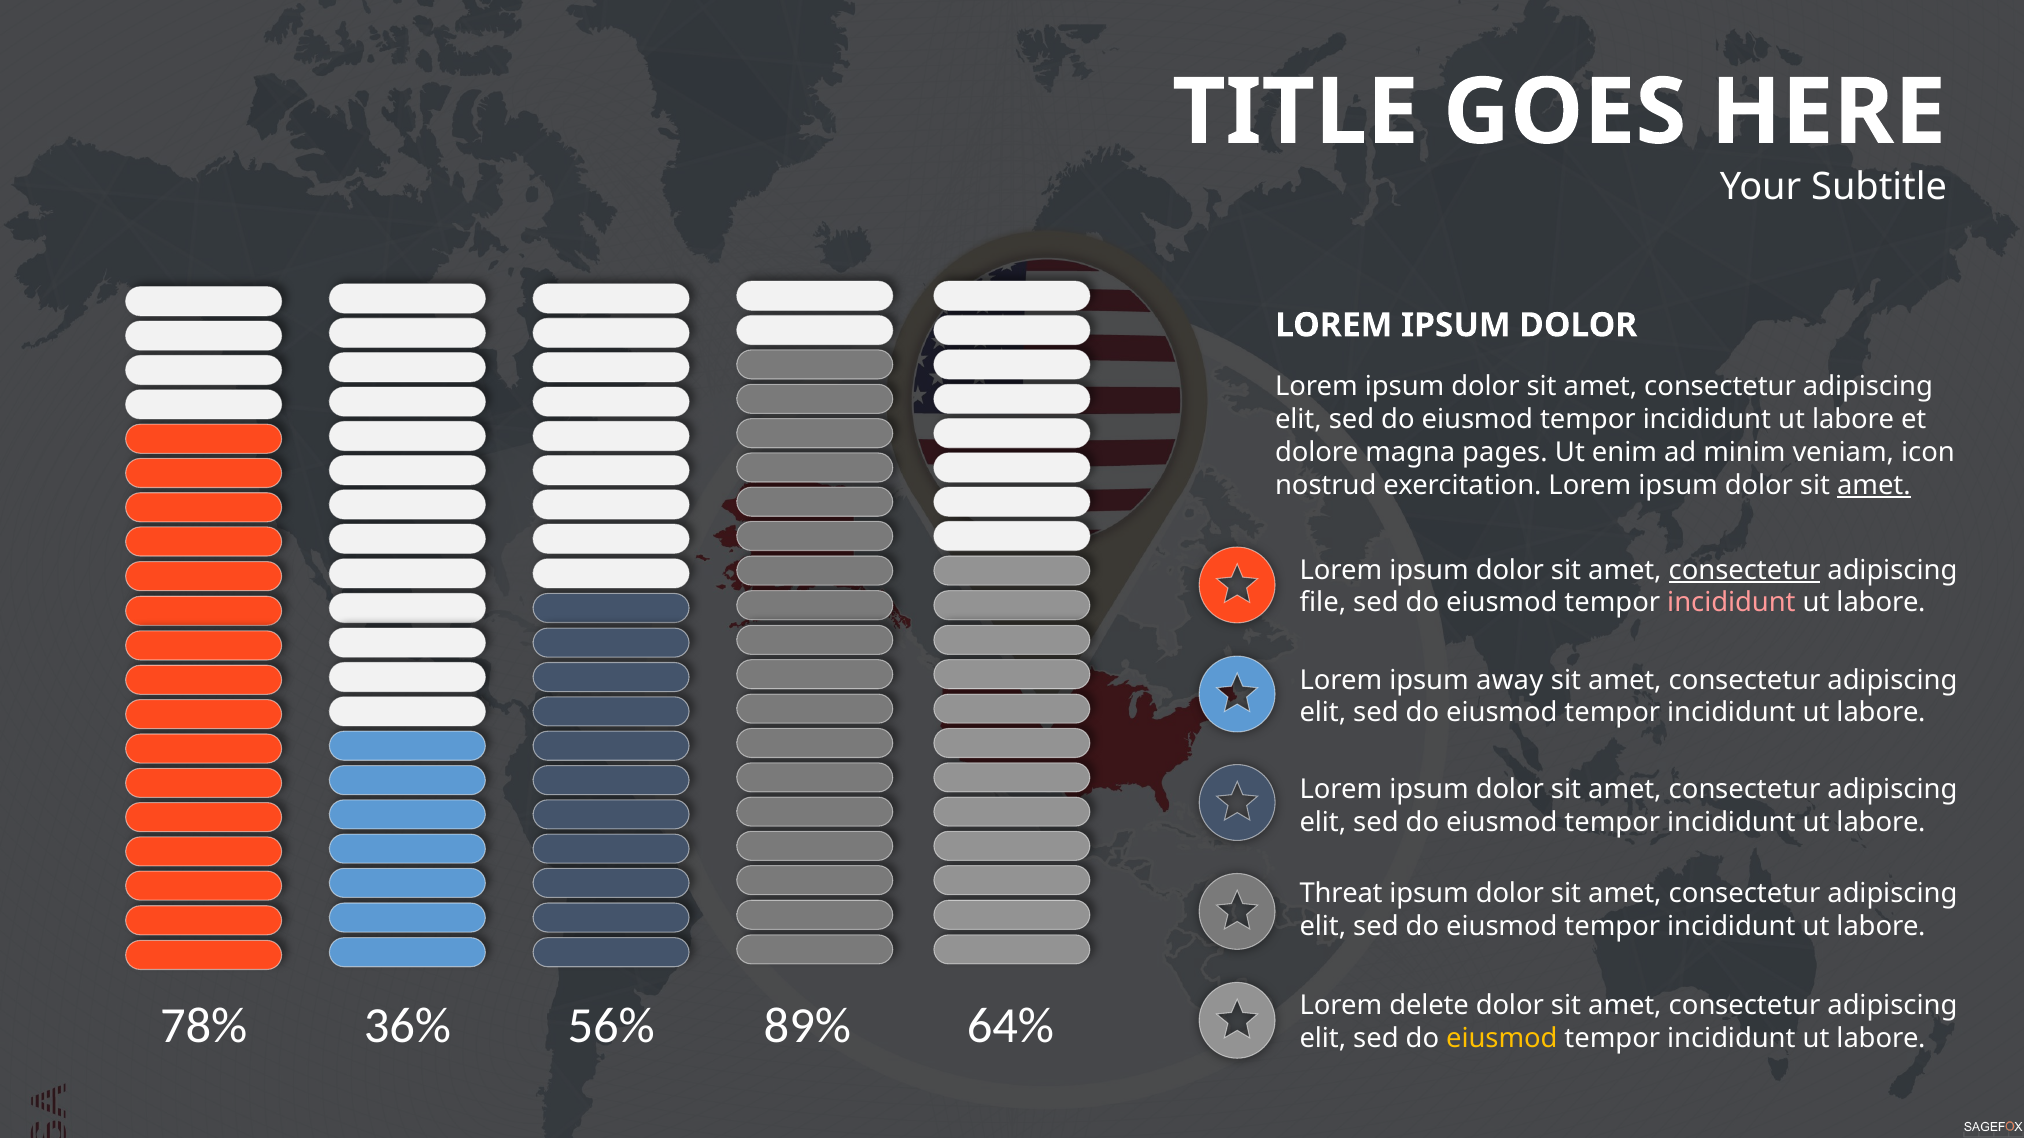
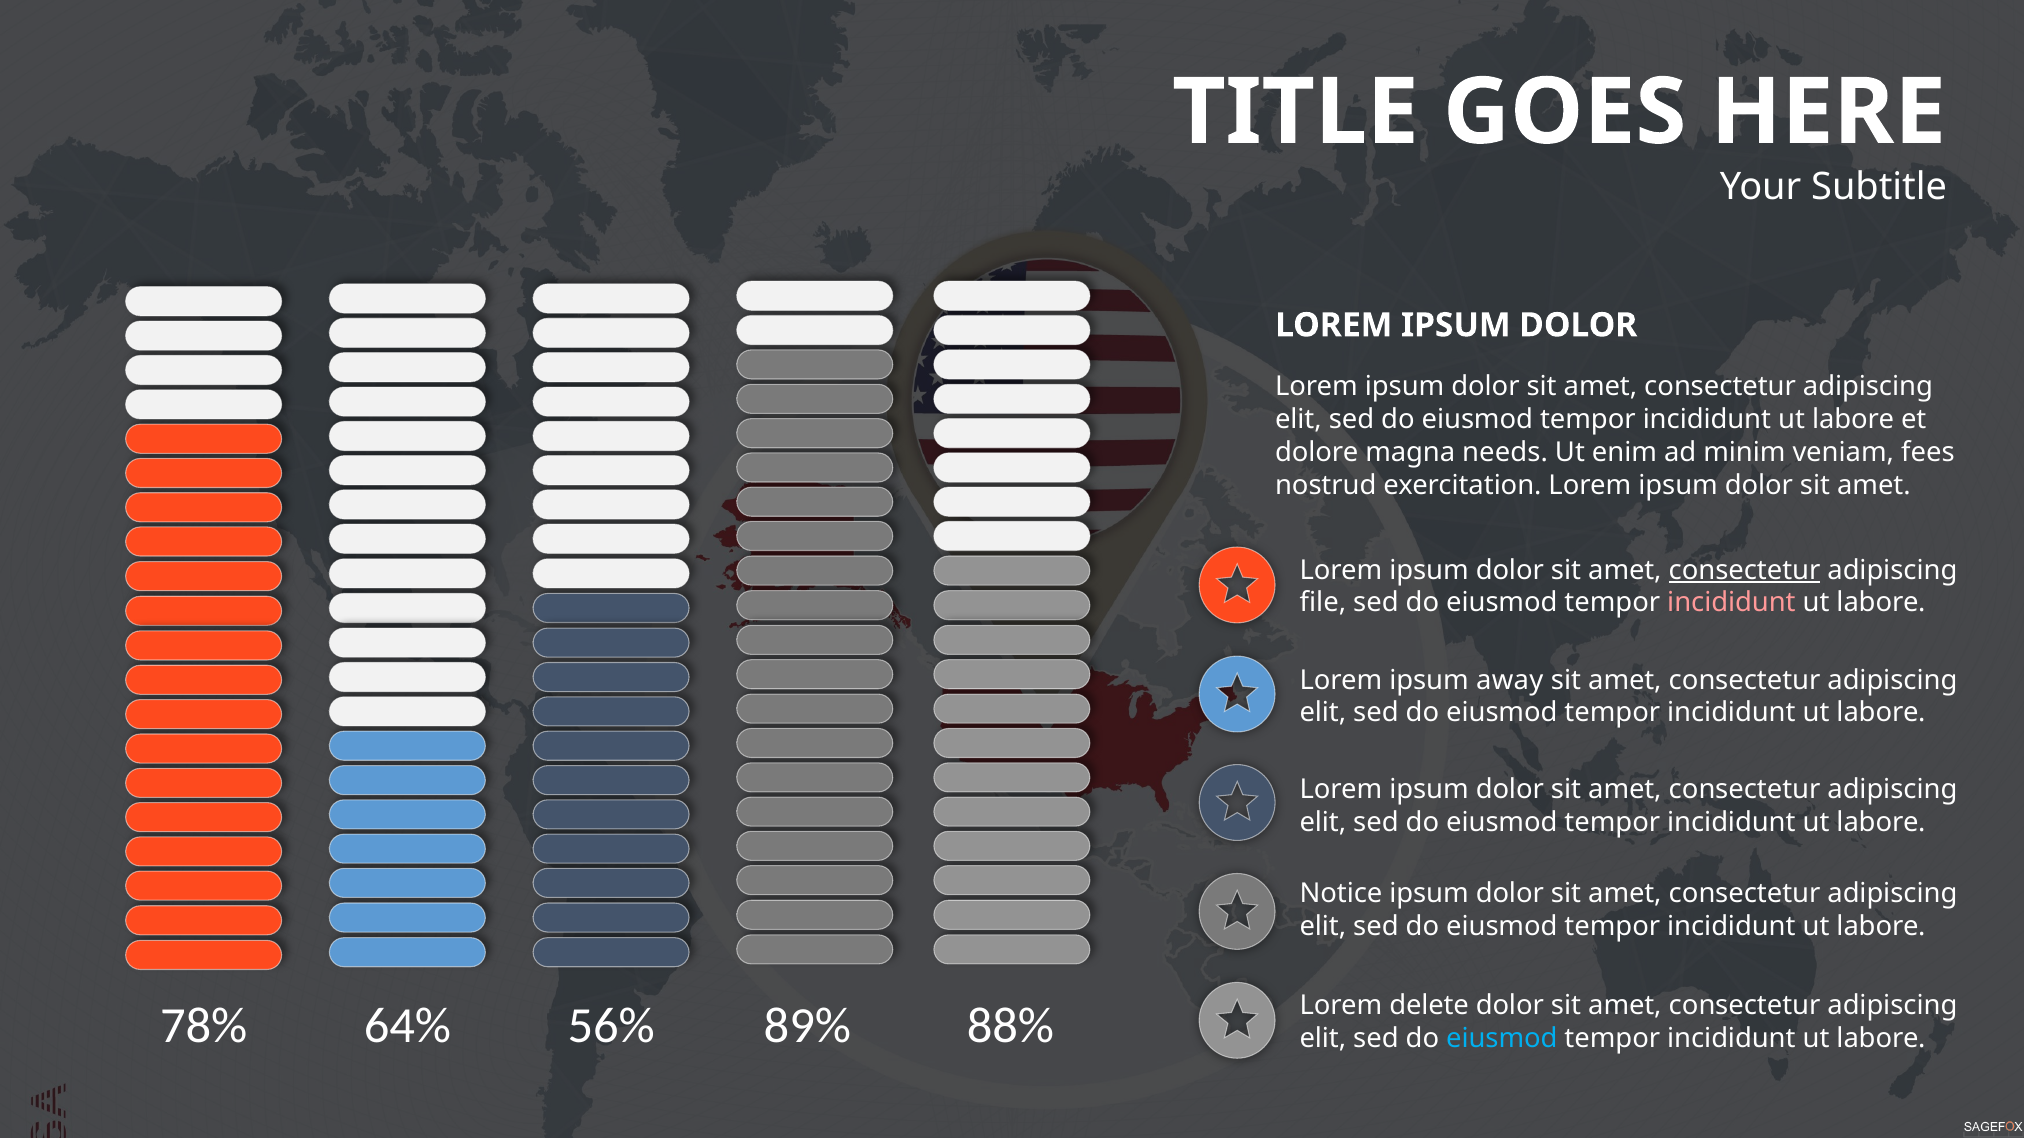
pages: pages -> needs (1505, 453)
icon: icon -> fees (1928, 453)
amet underline: present -> none (1874, 486)
Threat: Threat -> Notice (1341, 894)
36%: 36% -> 64% (407, 1026)
64%: 64% -> 88% (1010, 1026)
eiusmod colour: yellow -> light blue (1502, 1039)
